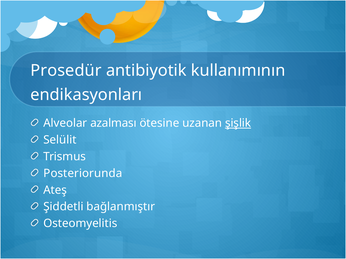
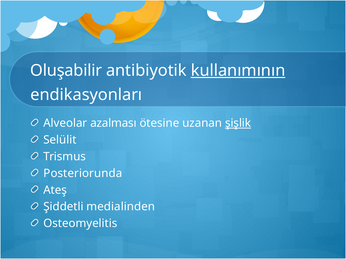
Prosedür: Prosedür -> Oluşabilir (66, 71)
kullanımının underline: none -> present (238, 71)
bağlanmıştır: bağlanmıştır -> medialinden (121, 207)
